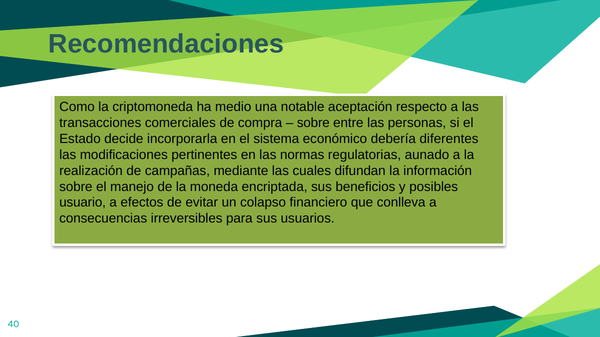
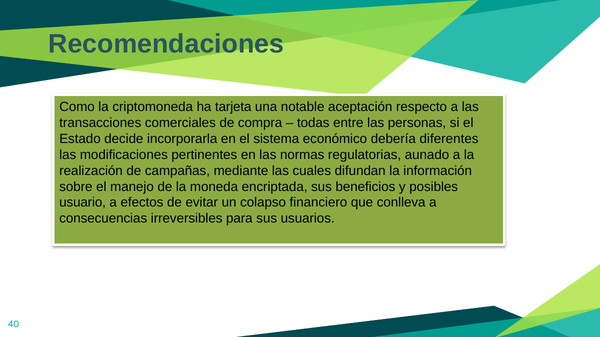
medio: medio -> tarjeta (233, 107)
sobre: sobre -> todas (313, 123)
